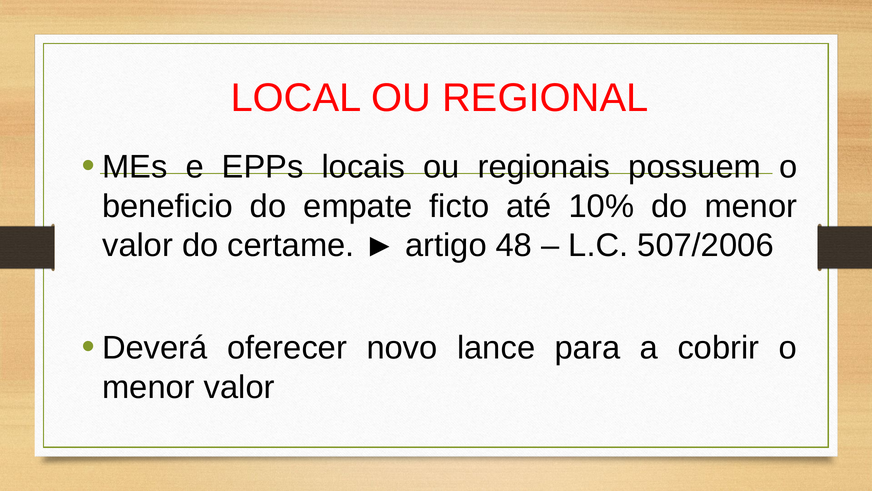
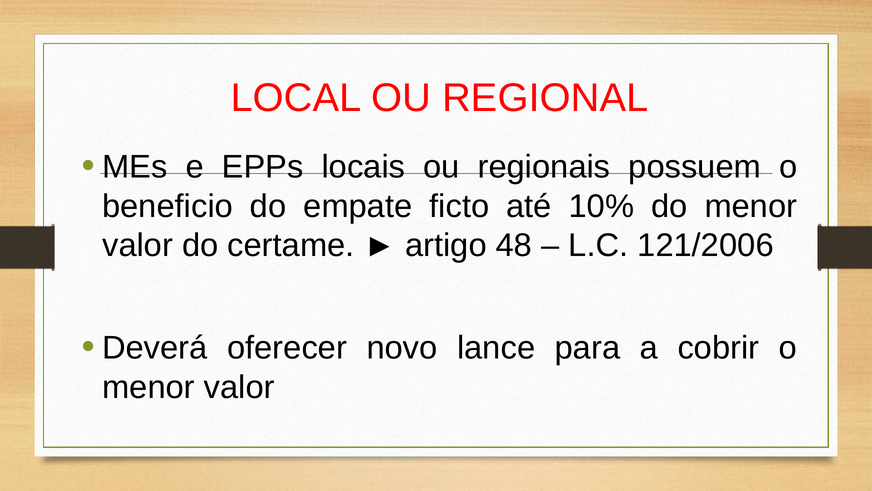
507/2006: 507/2006 -> 121/2006 (706, 245)
